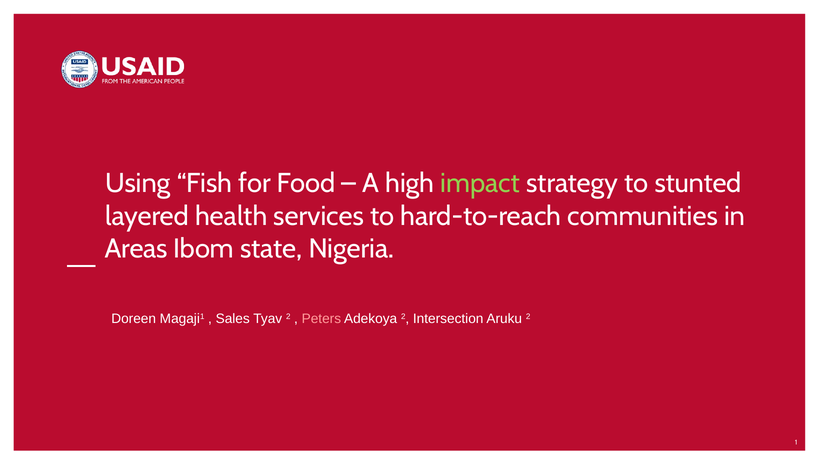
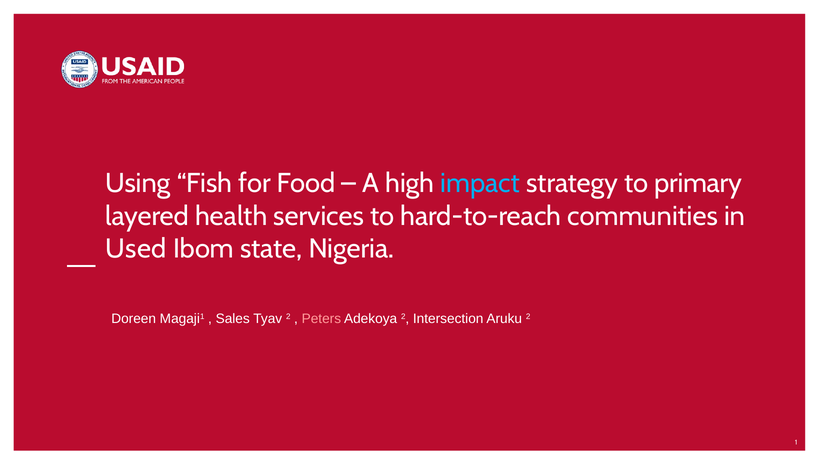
impact colour: light green -> light blue (480, 183)
stunted: stunted -> primary (698, 183)
Areas: Areas -> Used (136, 249)
